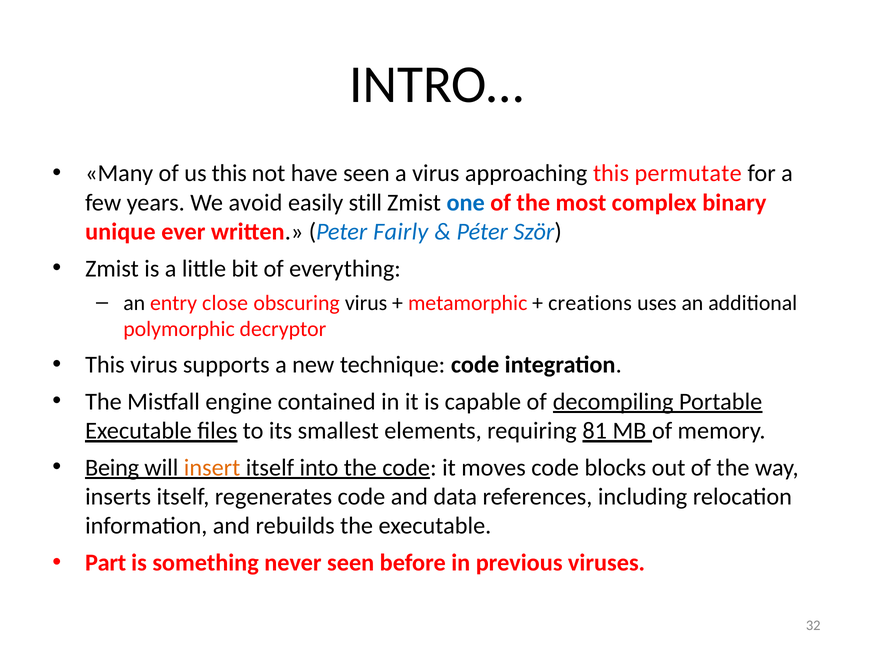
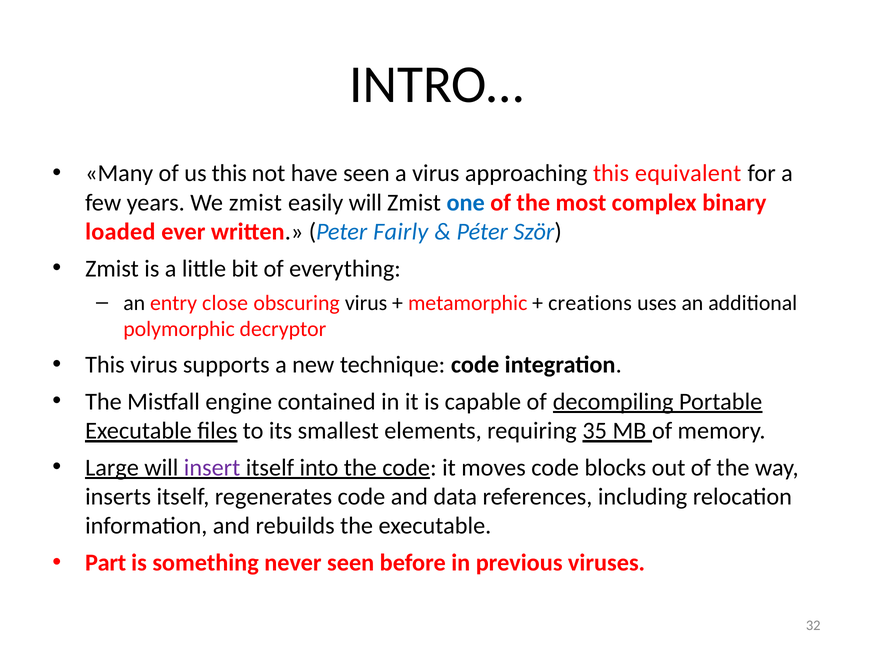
permutate: permutate -> equivalent (688, 173)
We avoid: avoid -> zmist (255, 203)
easily still: still -> will (365, 203)
unique: unique -> loaded (120, 232)
81: 81 -> 35 (595, 431)
Being: Being -> Large (112, 467)
insert colour: orange -> purple (212, 467)
